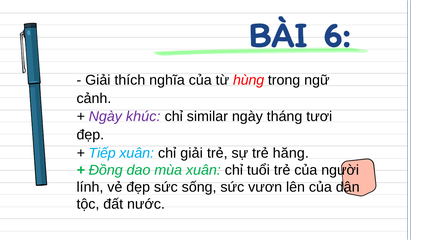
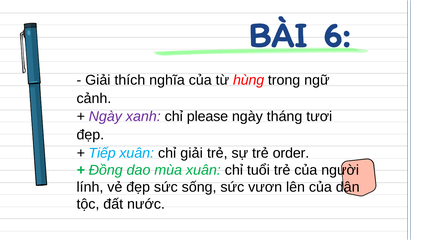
khúc: khúc -> xanh (143, 117)
similar: similar -> please (207, 117)
hăng: hăng -> order (291, 153)
